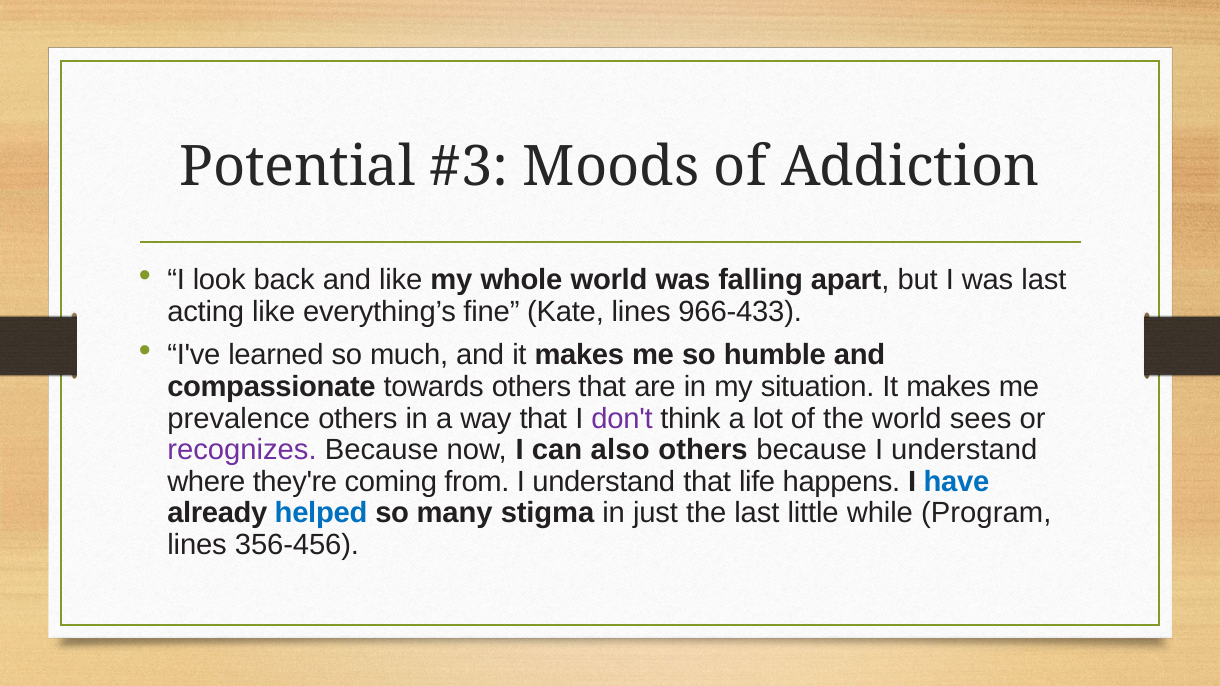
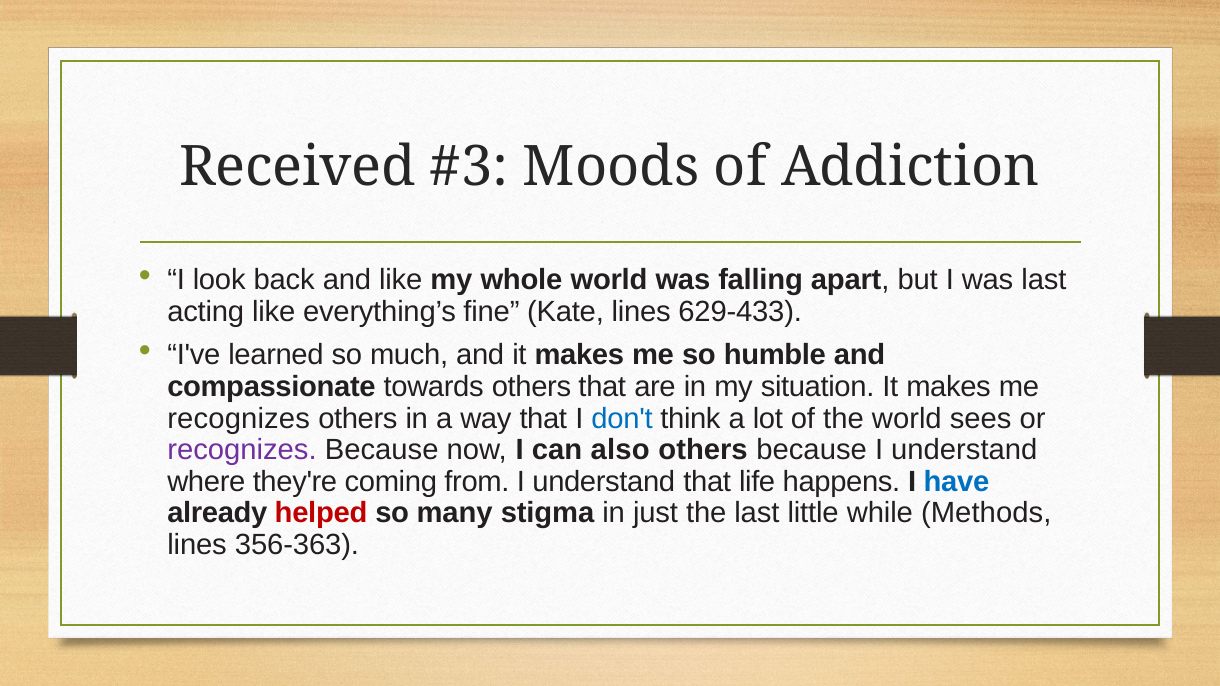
Potential: Potential -> Received (298, 167)
966-433: 966-433 -> 629-433 (740, 312)
prevalence: prevalence -> recognizes (239, 419)
don't colour: purple -> blue (622, 419)
helped colour: blue -> red (321, 513)
Program: Program -> Methods (986, 513)
356-456: 356-456 -> 356-363 (297, 545)
